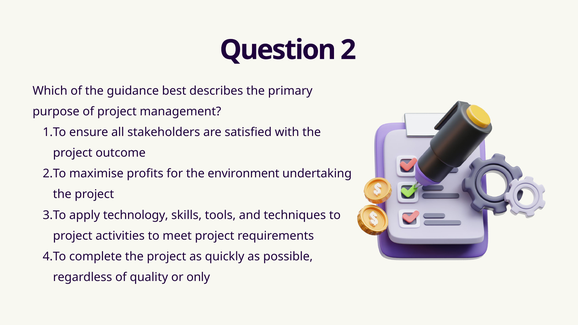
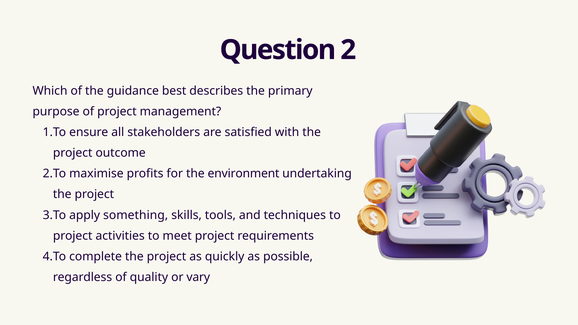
technology: technology -> something (136, 215)
only: only -> vary (198, 277)
